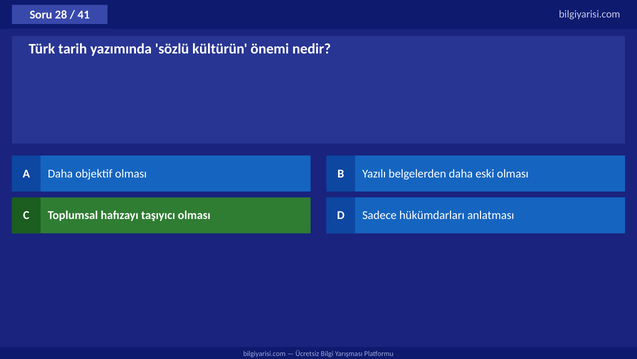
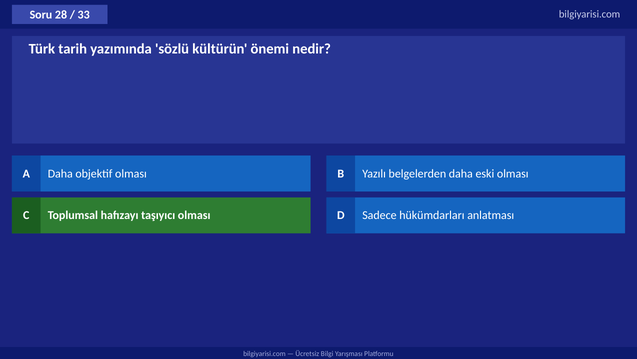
41: 41 -> 33 (84, 15)
